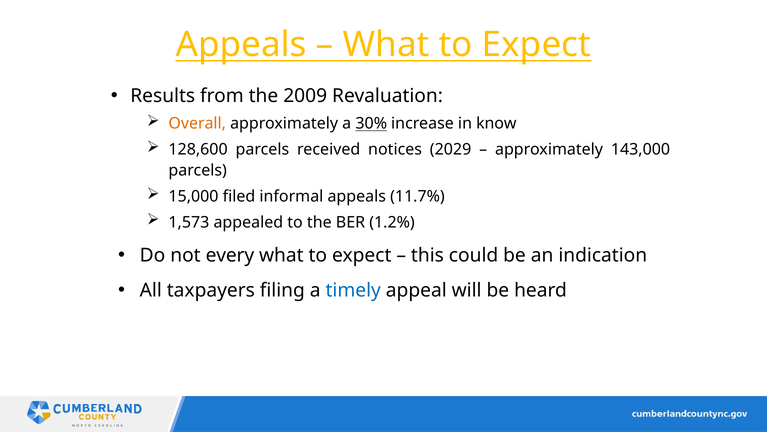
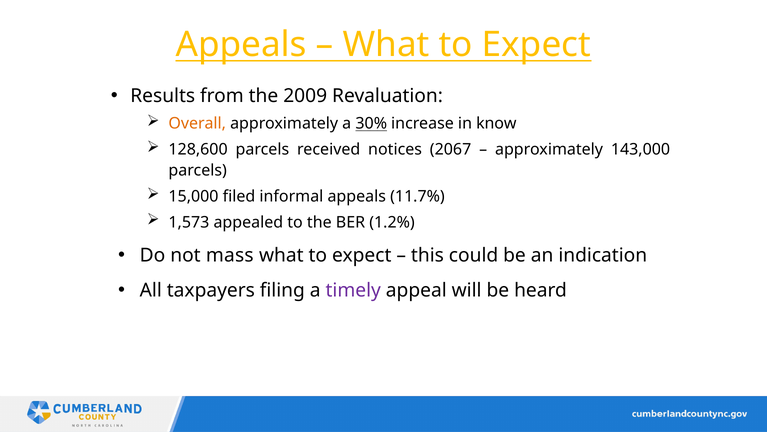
2029: 2029 -> 2067 (451, 149)
every: every -> mass (230, 255)
timely colour: blue -> purple (353, 290)
